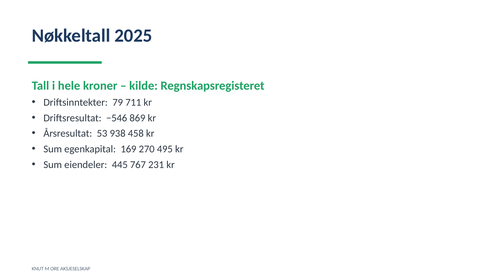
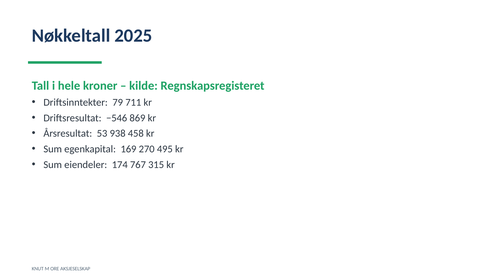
445: 445 -> 174 (120, 165)
231: 231 -> 315 (156, 165)
